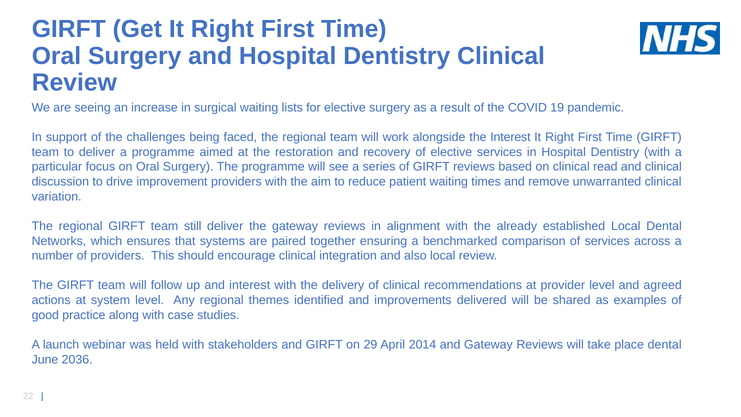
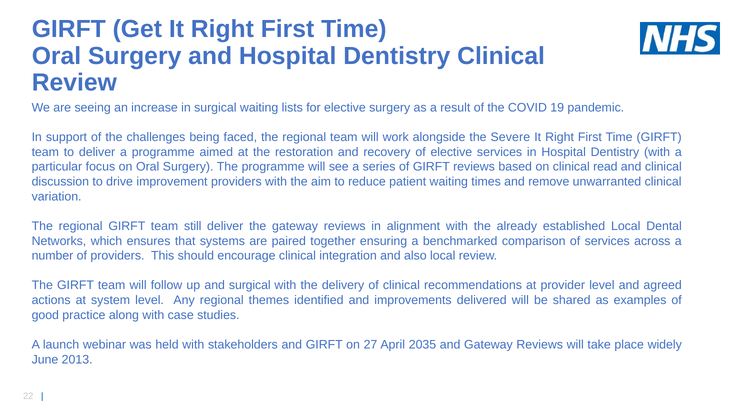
the Interest: Interest -> Severe (510, 137)
and interest: interest -> surgical (250, 285)
29: 29 -> 27 (370, 345)
2014: 2014 -> 2035 (422, 345)
place dental: dental -> widely (665, 345)
2036: 2036 -> 2013 (77, 359)
